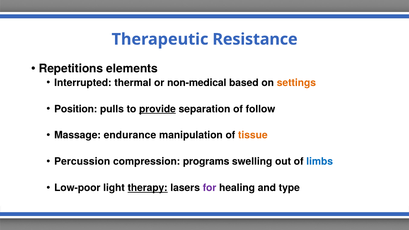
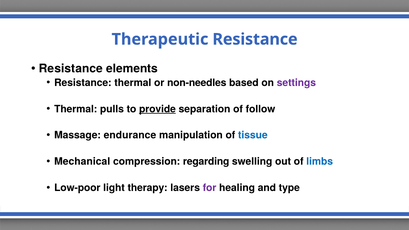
Repetitions: Repetitions -> Resistance (71, 69)
Interrupted: Interrupted -> Resistance (83, 83)
non-medical: non-medical -> non-needles (197, 83)
settings colour: orange -> purple (296, 83)
Position: Position -> Thermal (76, 109)
tissue colour: orange -> blue (253, 135)
Percussion: Percussion -> Mechanical (82, 162)
programs: programs -> regarding (206, 162)
therapy underline: present -> none (148, 188)
